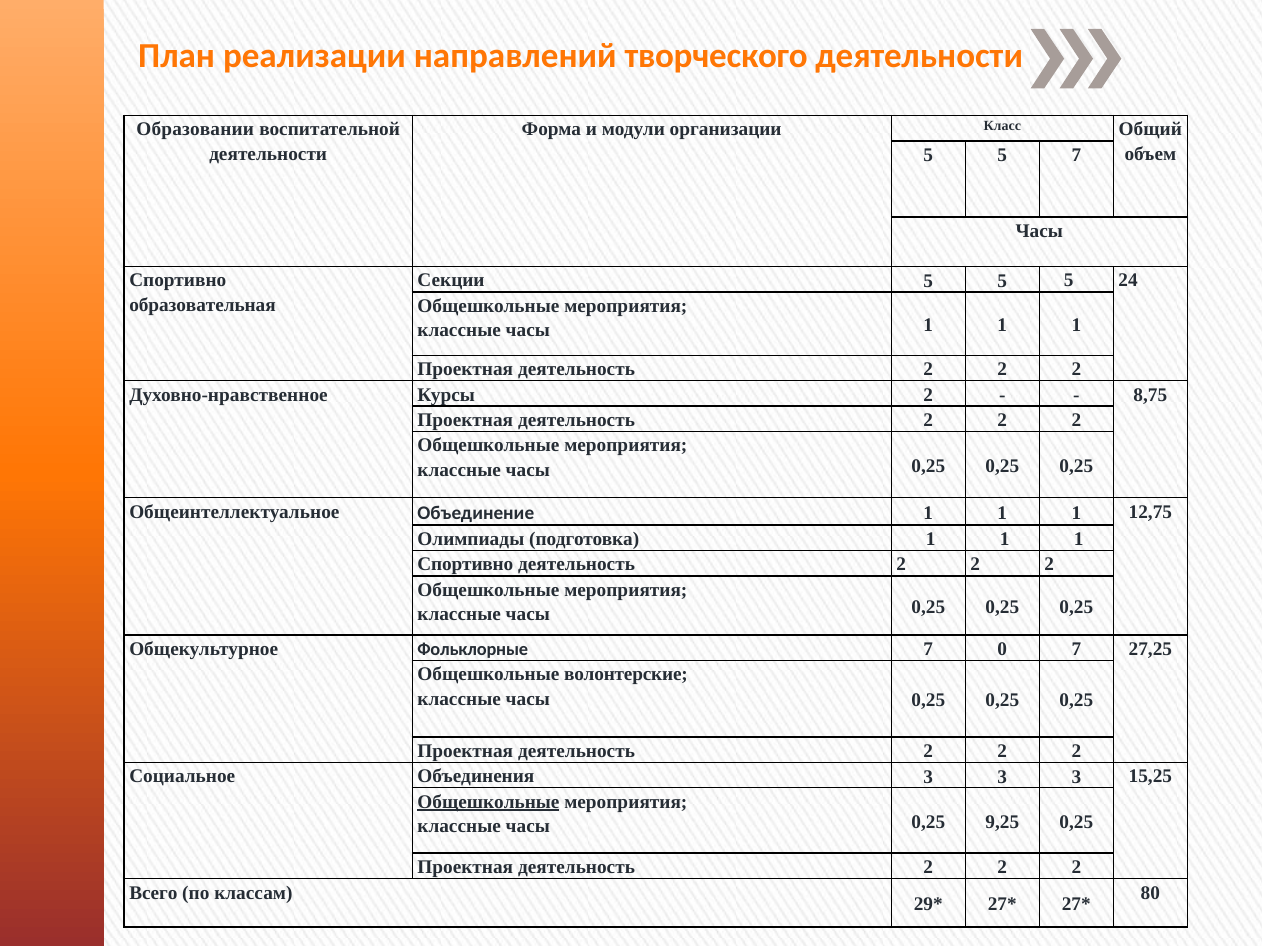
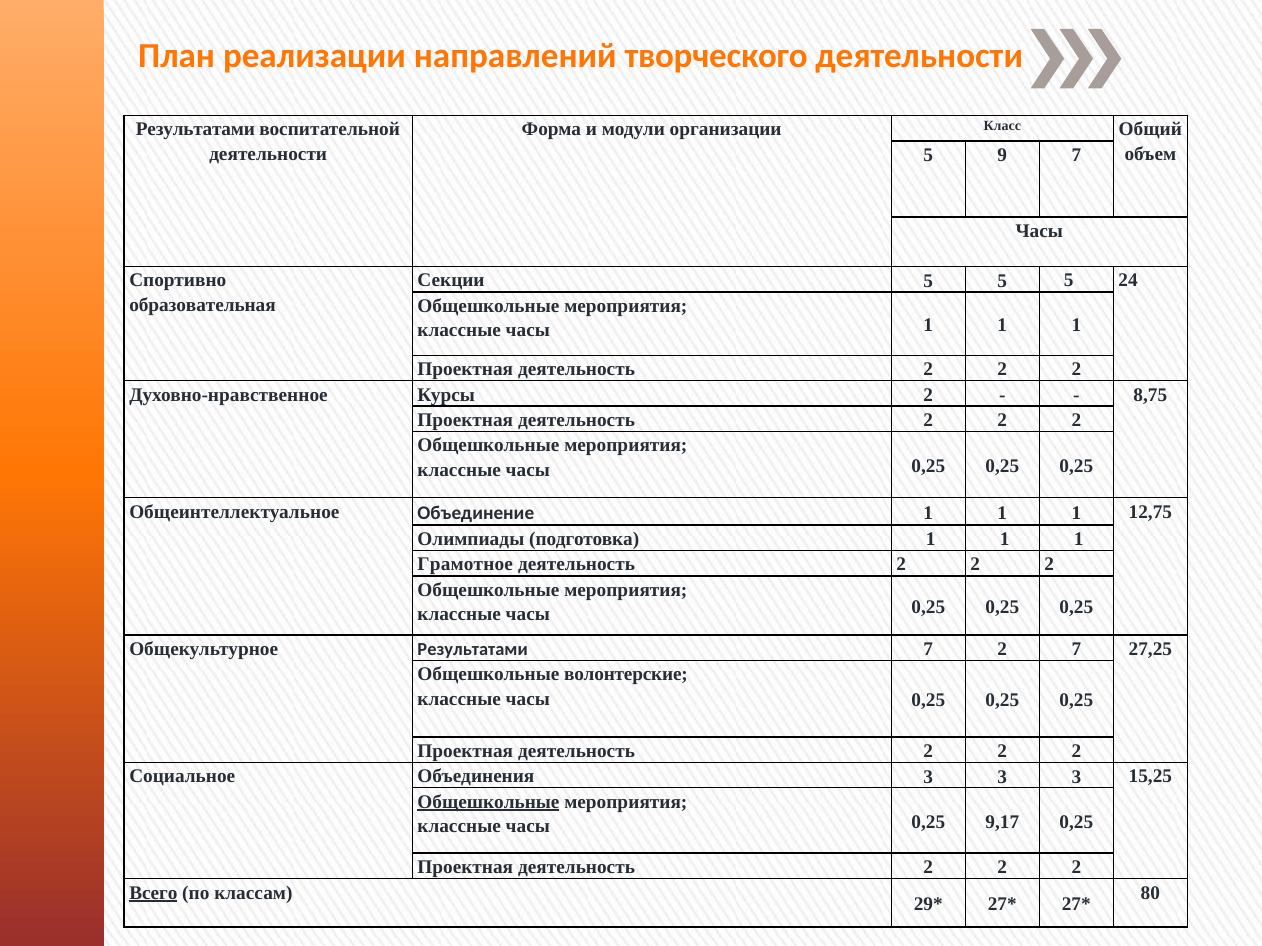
Образовании: Образовании -> Результатами (195, 130)
5: 5 -> 9 (1002, 155)
Спортивно: Спортивно -> Грамотное (465, 565)
Общекультурное Фольклорные: Фольклорные -> Результатами (473, 650)
7 0: 0 -> 2 (1002, 650)
9,25: 9,25 -> 9,17 (1002, 823)
Всего underline: none -> present (153, 893)
